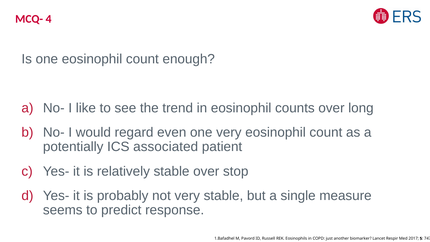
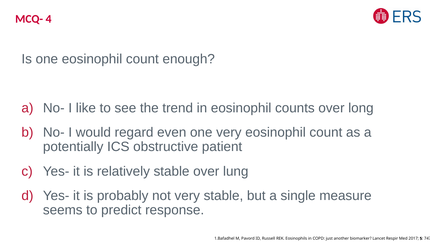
associated: associated -> obstructive (166, 147)
stop: stop -> lung (236, 171)
